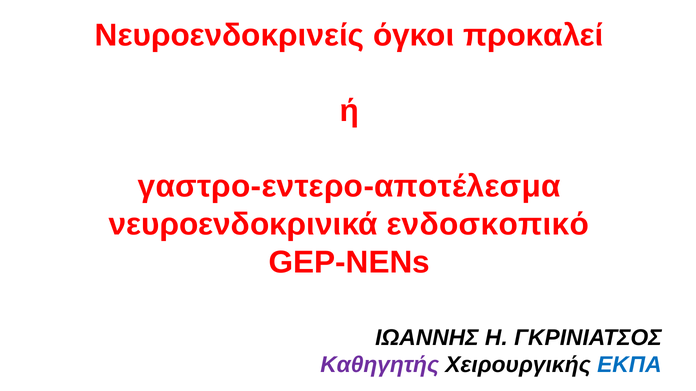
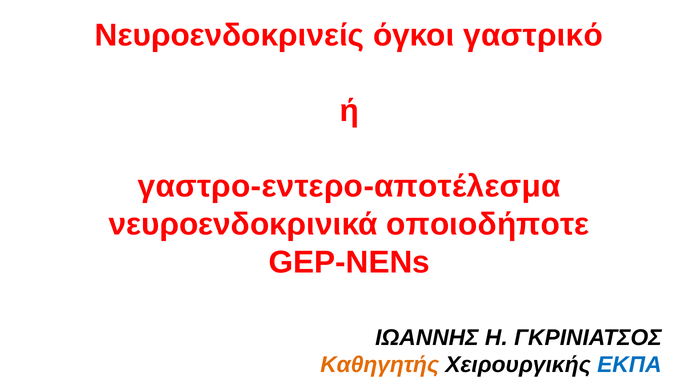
προκαλεί: προκαλεί -> γαστρικό (533, 35)
ενδοσκοπικό: ενδοσκοπικό -> οποιοδήποτε (488, 225)
Καθηγητής colour: purple -> orange (380, 365)
